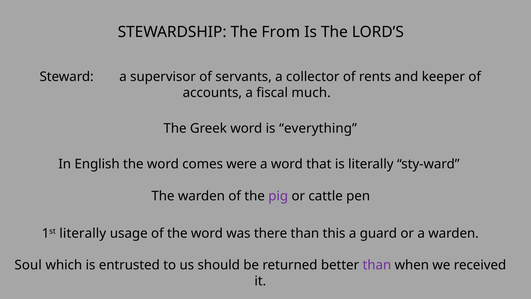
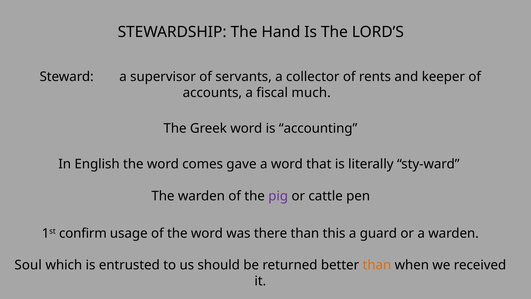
From: From -> Hand (281, 32)
everything: everything -> accounting (318, 128)
were: were -> gave (241, 164)
1st literally: literally -> confirm (83, 233)
than colour: purple -> orange (377, 265)
